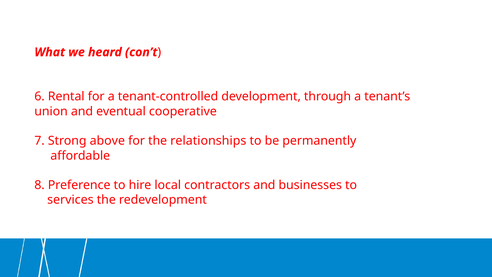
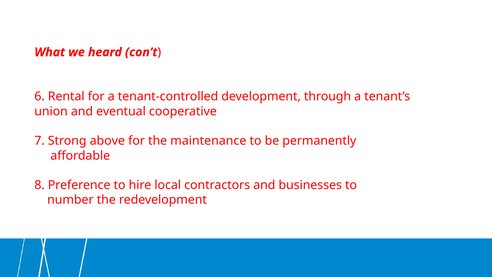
relationships: relationships -> maintenance (208, 141)
services: services -> number (70, 200)
